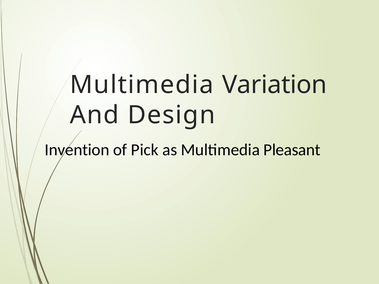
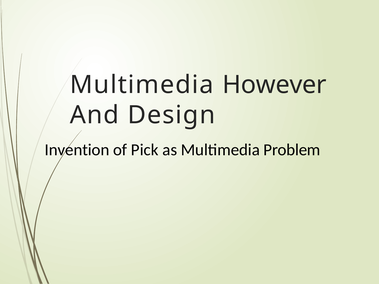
Variation: Variation -> However (275, 85)
Pleasant: Pleasant -> Problem (292, 150)
